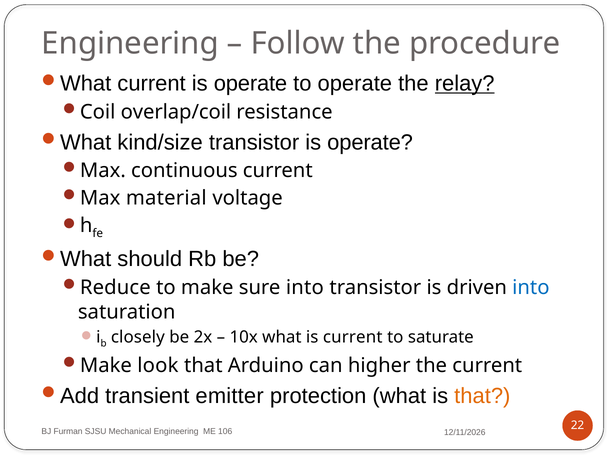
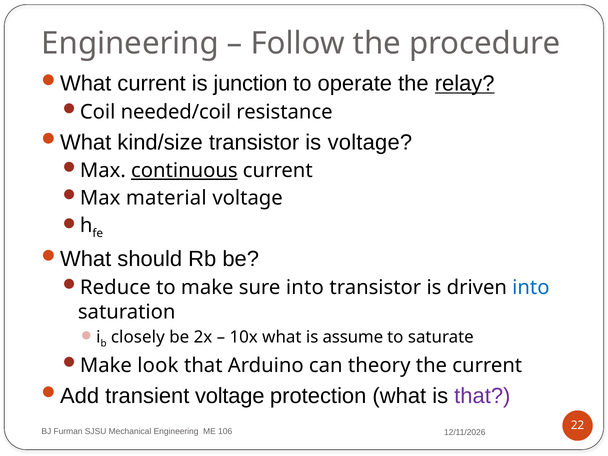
current is operate: operate -> junction (251, 84)
overlap/coil: overlap/coil -> needed/coil (176, 112)
transistor is operate: operate -> voltage (370, 142)
continuous underline: none -> present (184, 171)
is current: current -> assume (353, 337)
higher: higher -> theory (379, 366)
transient emitter: emitter -> voltage (230, 396)
that colour: orange -> purple (482, 396)
